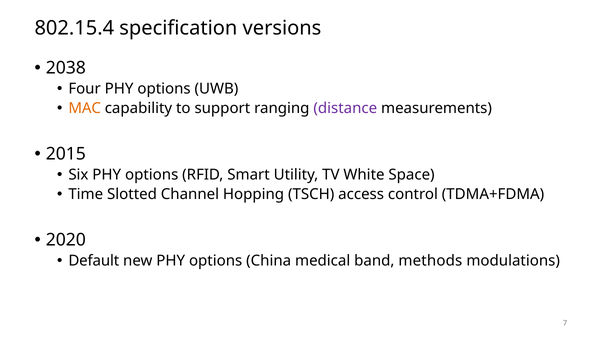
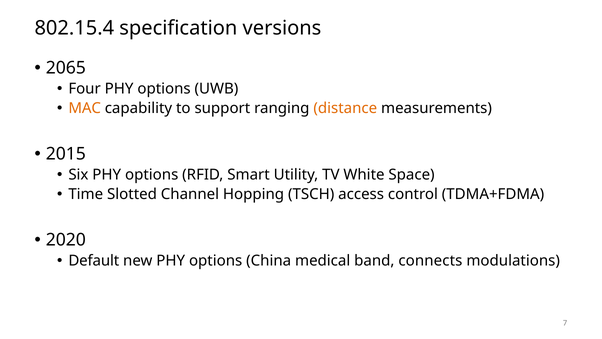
2038: 2038 -> 2065 (66, 68)
distance colour: purple -> orange (345, 108)
methods: methods -> connects (430, 261)
